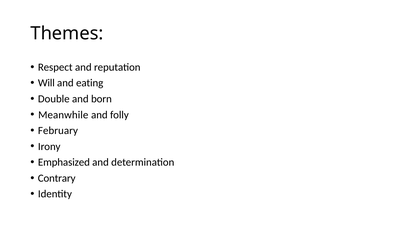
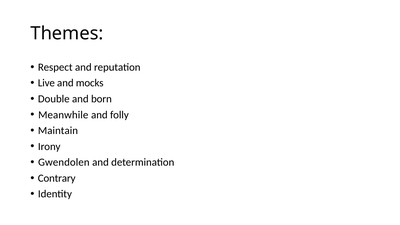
Will: Will -> Live (46, 83)
eating: eating -> mocks (90, 83)
February: February -> Maintain (58, 131)
Emphasized: Emphasized -> Gwendolen (64, 162)
